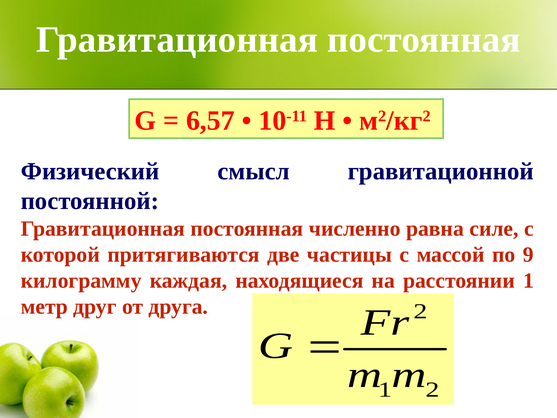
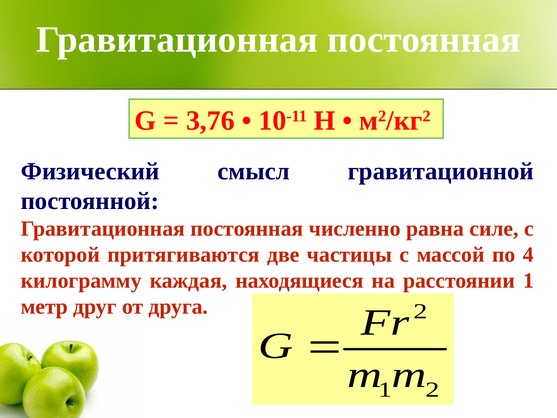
6,57: 6,57 -> 3,76 (210, 121)
9: 9 -> 4 (528, 254)
